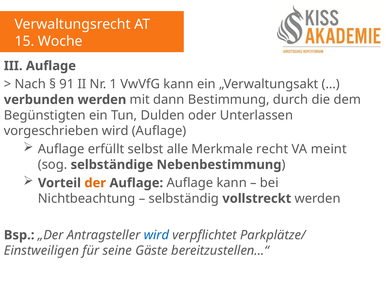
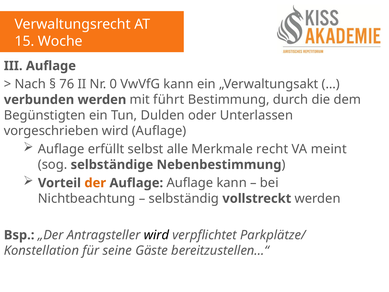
91: 91 -> 76 (67, 84)
1: 1 -> 0 (113, 84)
dann: dann -> führt (169, 100)
wird colour: blue -> black (156, 235)
Einstweiligen: Einstweiligen -> Konstellation (41, 250)
